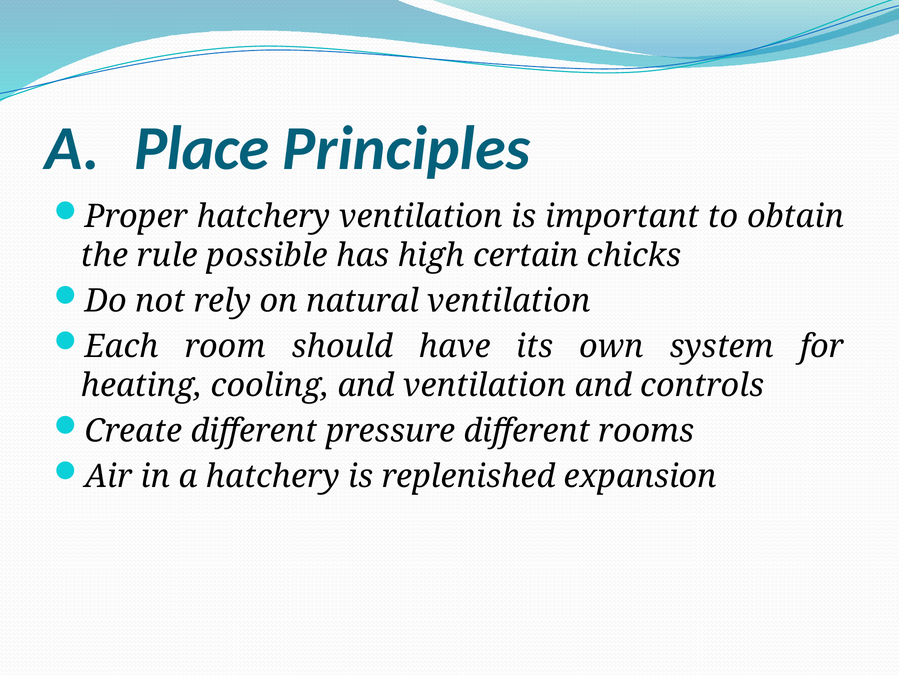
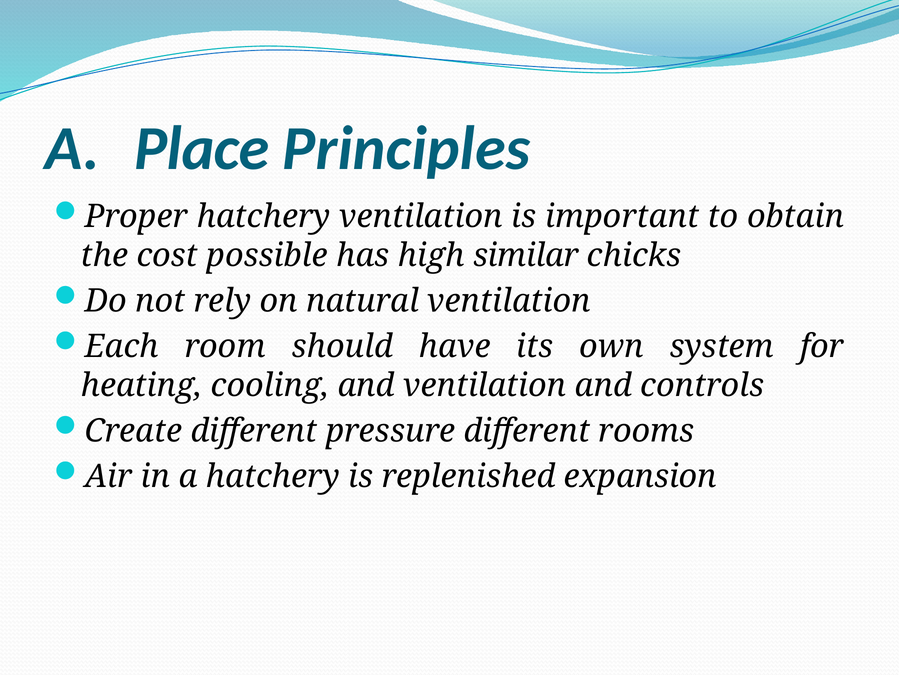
rule: rule -> cost (167, 255)
certain: certain -> similar (526, 255)
